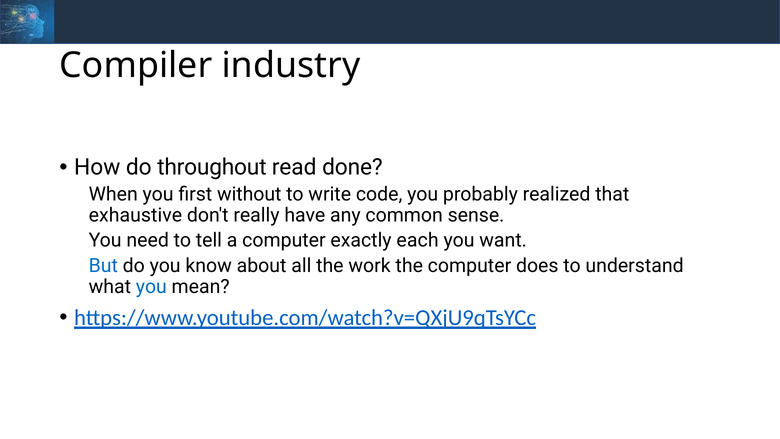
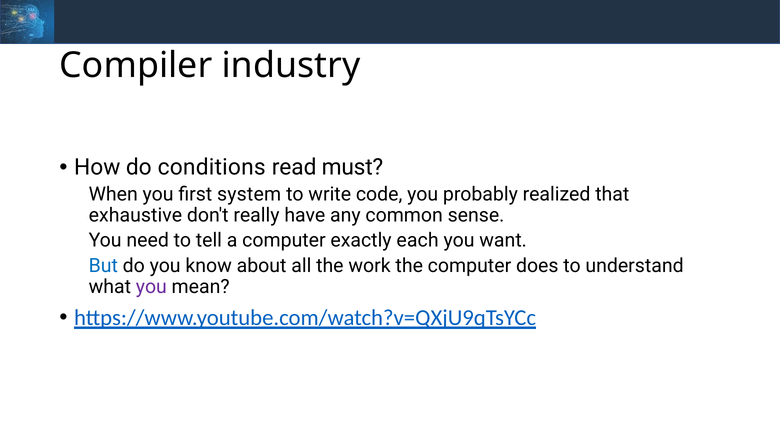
throughout: throughout -> conditions (212, 167)
done: done -> must (352, 167)
without: without -> system (249, 194)
you colour: blue -> purple (151, 287)
